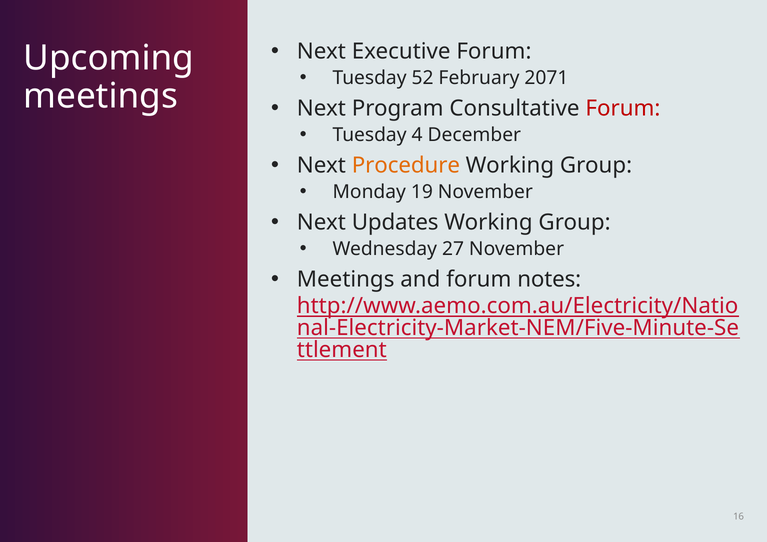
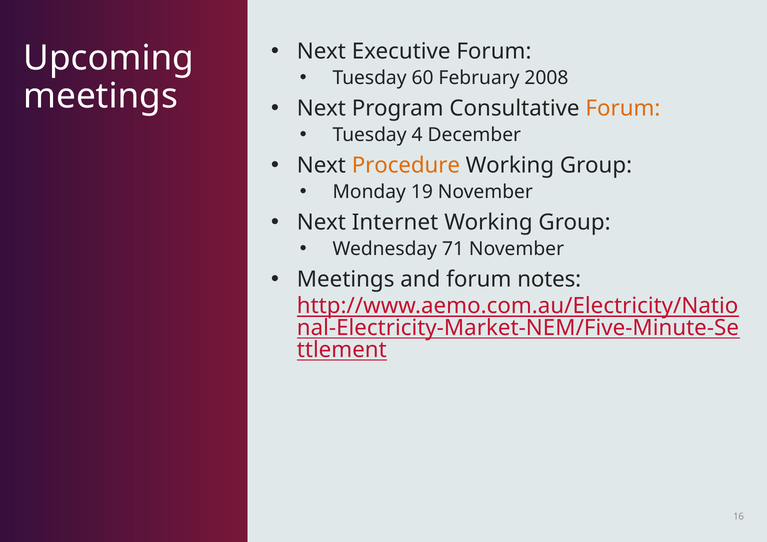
52: 52 -> 60 (423, 78)
2071: 2071 -> 2008 (546, 78)
Forum colour: red -> orange (623, 108)
Updates: Updates -> Internet (395, 222)
27: 27 -> 71 (453, 249)
